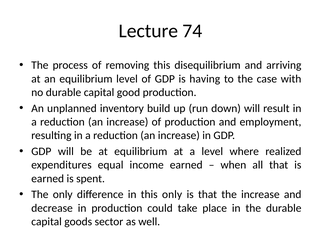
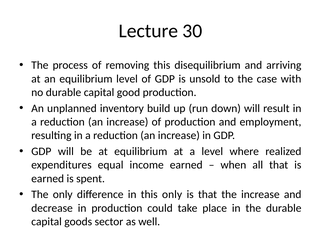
74: 74 -> 30 (192, 31)
having: having -> unsold (205, 79)
